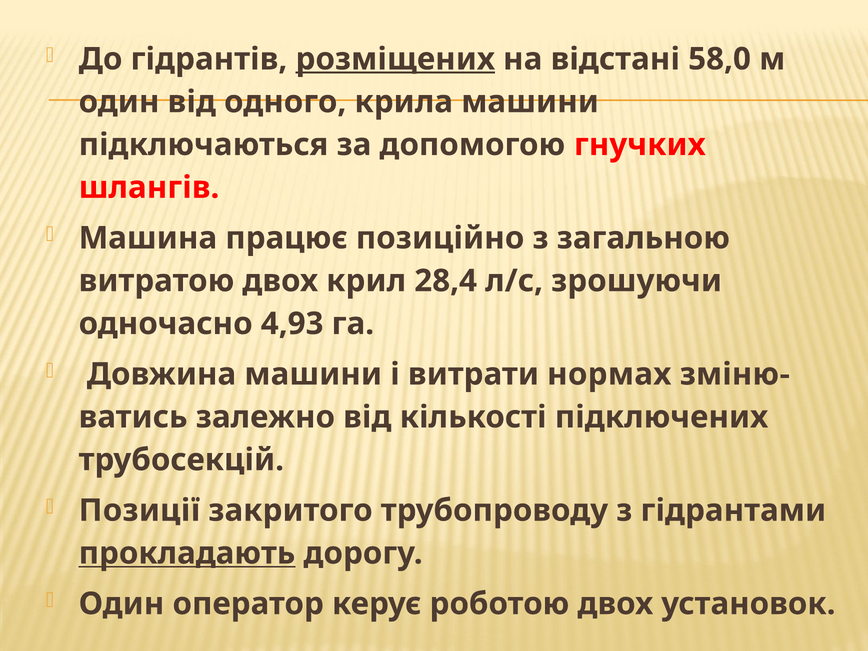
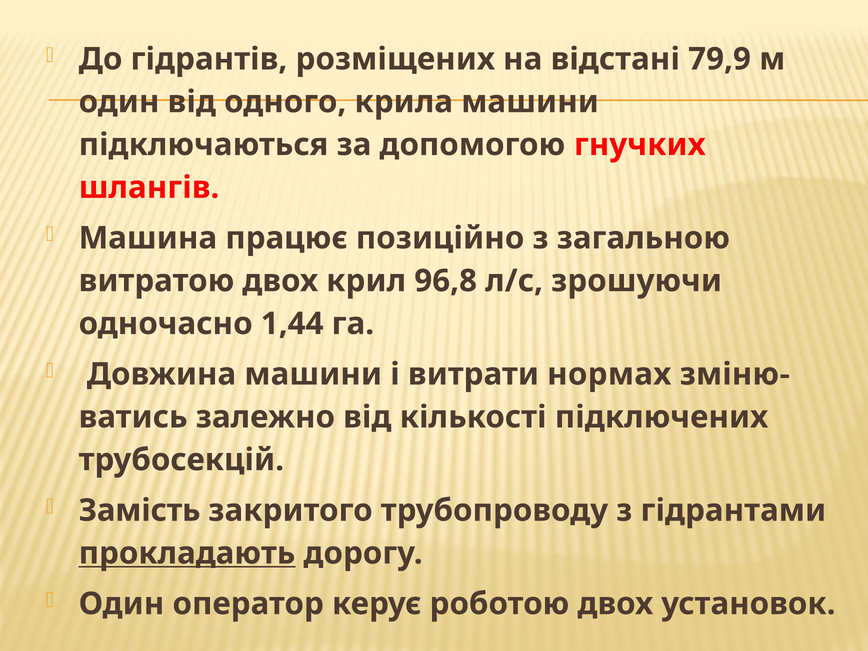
розміщених underline: present -> none (395, 59)
58,0: 58,0 -> 79,9 (720, 59)
28,4: 28,4 -> 96,8 (446, 281)
4,93: 4,93 -> 1,44 (292, 324)
Позиції: Позиції -> Замість (140, 510)
